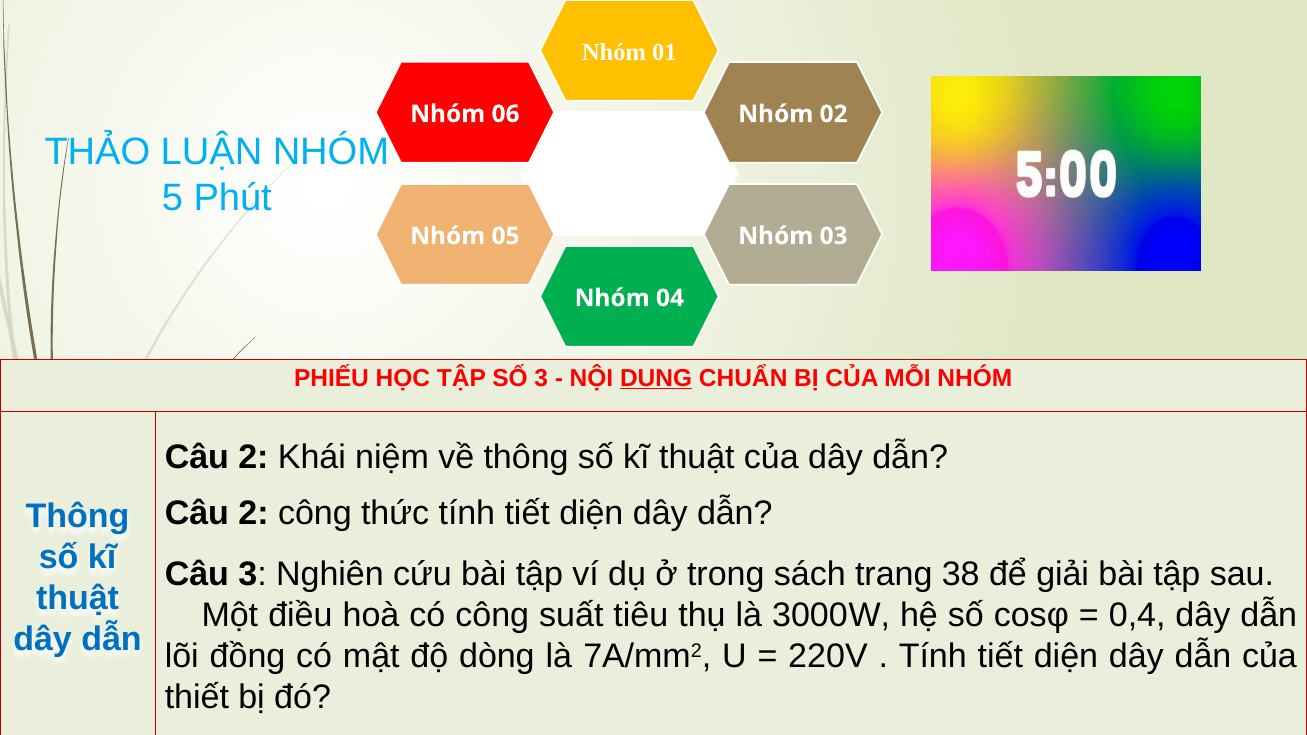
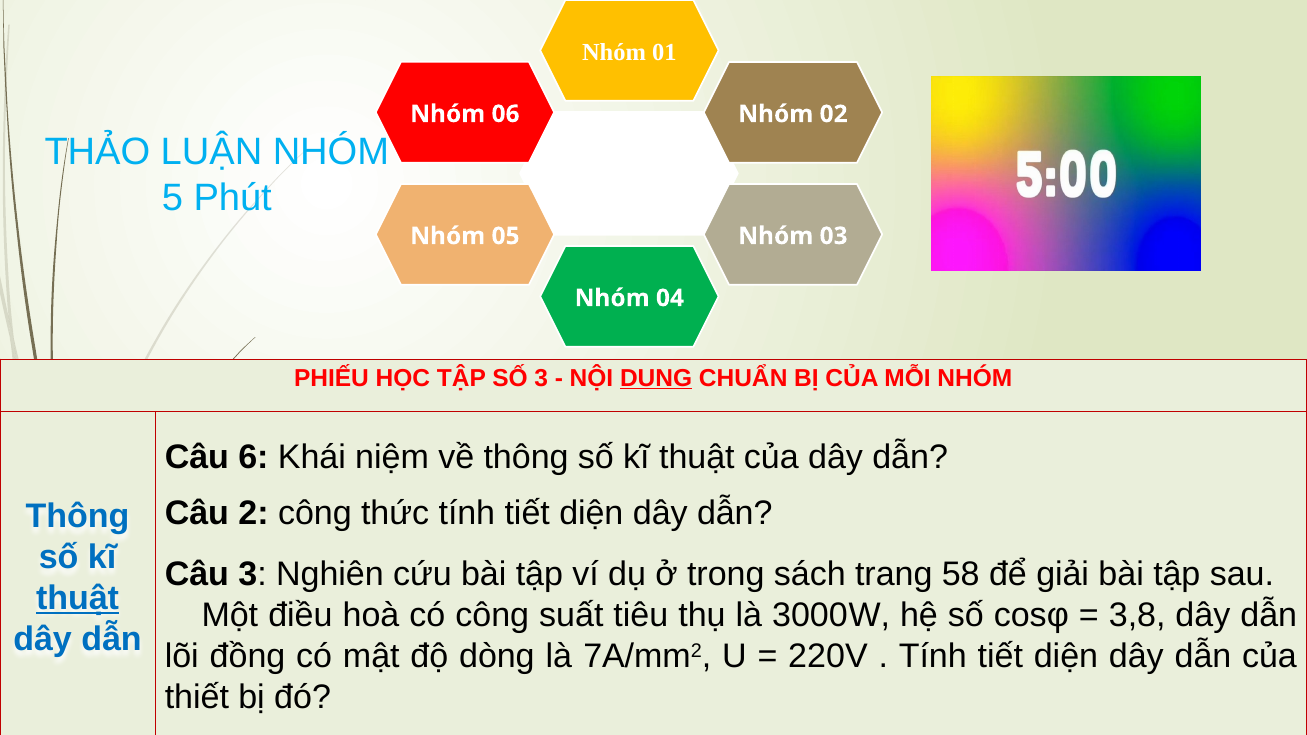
2: 2 -> 6 (253, 458)
38: 38 -> 58 (961, 575)
thuật underline: none -> present (78, 598)
0,4: 0,4 -> 3,8 (1137, 616)
